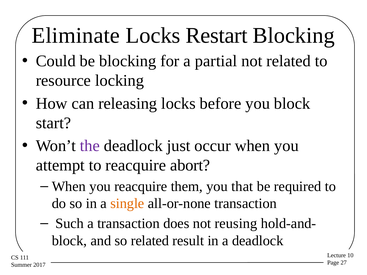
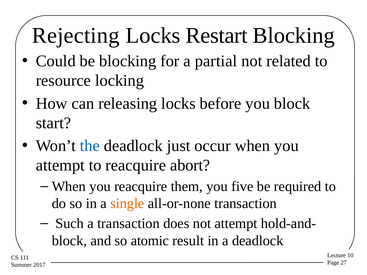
Eliminate: Eliminate -> Rejecting (76, 36)
the colour: purple -> blue (90, 146)
that: that -> five (242, 187)
not reusing: reusing -> attempt (236, 224)
so related: related -> atomic (150, 241)
